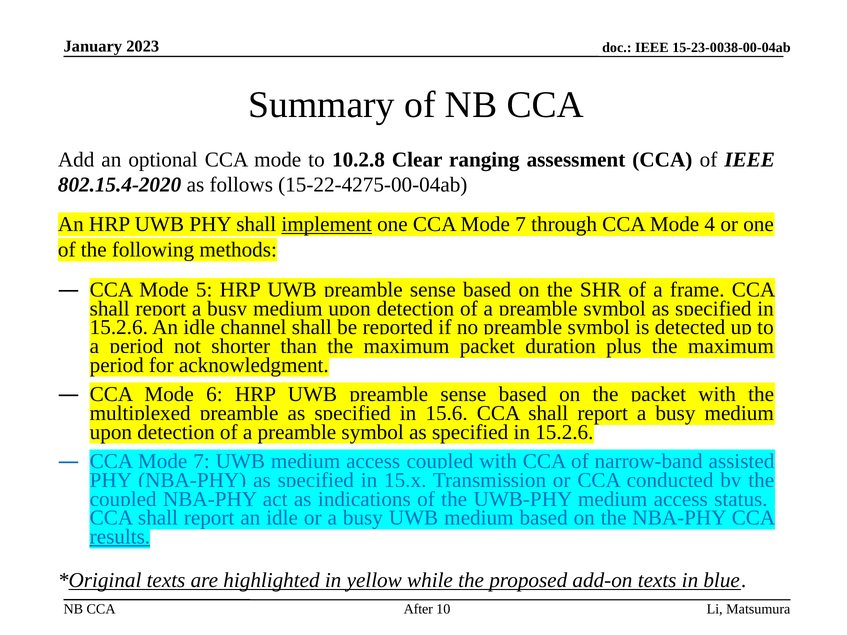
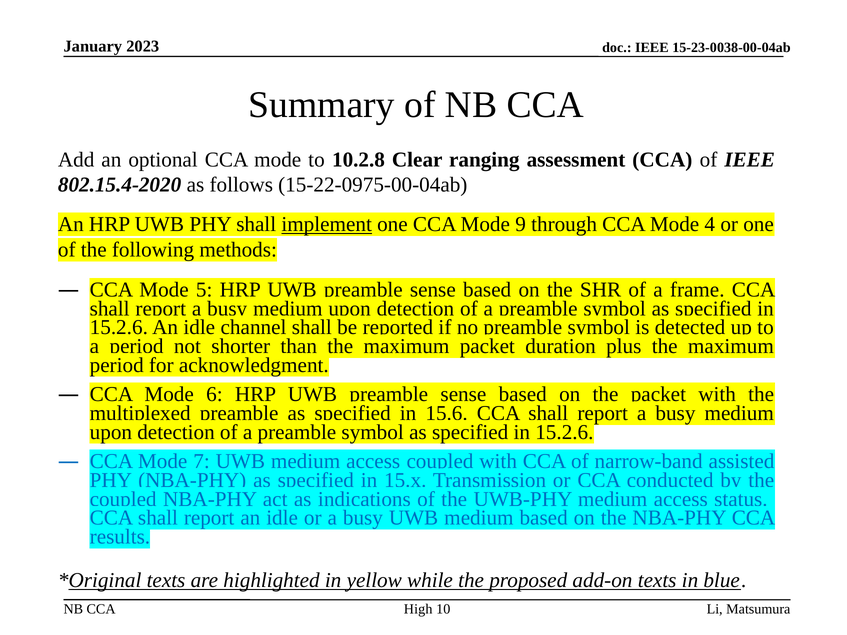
15-22-4275-00-04ab: 15-22-4275-00-04ab -> 15-22-0975-00-04ab (373, 185)
one CCA Mode 7: 7 -> 9 (521, 225)
results underline: present -> none (120, 537)
After: After -> High (418, 609)
